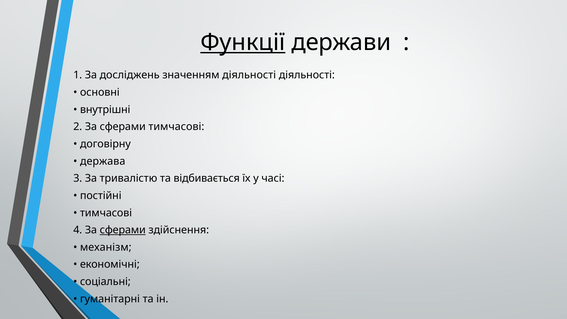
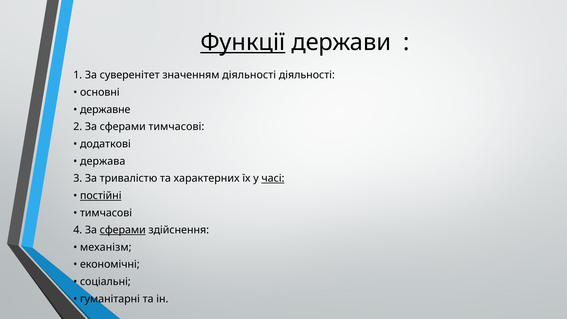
досліджень: досліджень -> суверенітет (130, 75)
внутрішні: внутрішні -> державне (105, 110)
договірну: договірну -> додаткові (105, 144)
відбивається: відбивається -> характерних (207, 178)
часі underline: none -> present (273, 178)
постійні underline: none -> present (101, 196)
